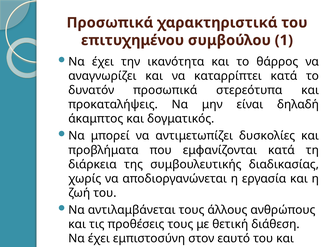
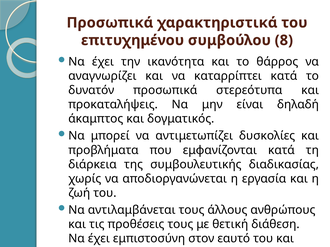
1: 1 -> 8 (284, 40)
